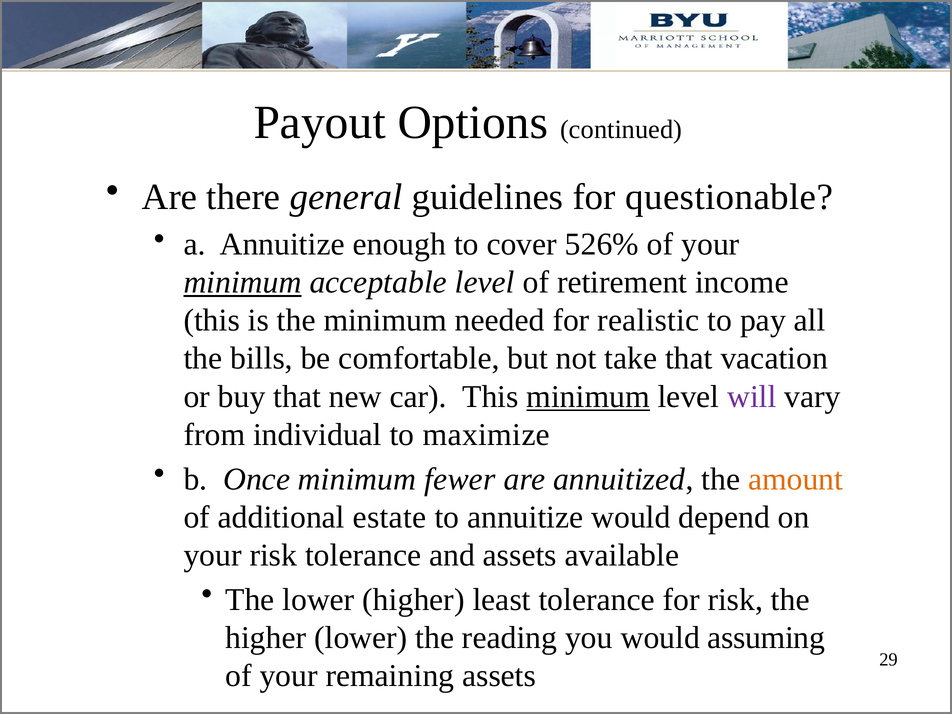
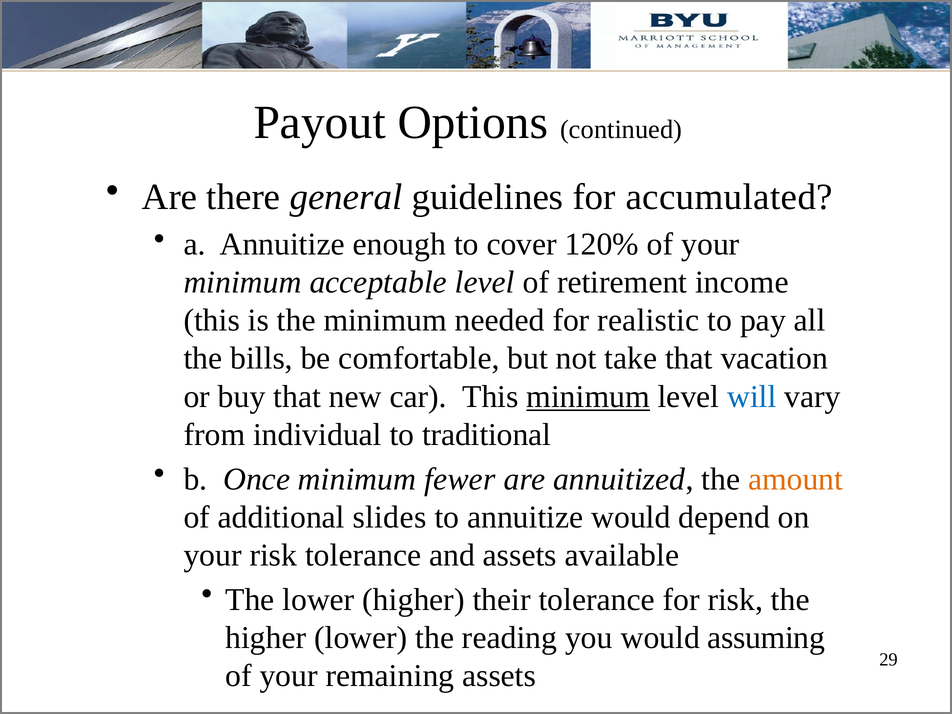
questionable: questionable -> accumulated (729, 197)
526%: 526% -> 120% (602, 244)
minimum underline: present -> none (243, 282)
will colour: purple -> blue (752, 397)
maximize: maximize -> traditional (487, 435)
estate: estate -> slides (390, 517)
least: least -> their (502, 600)
